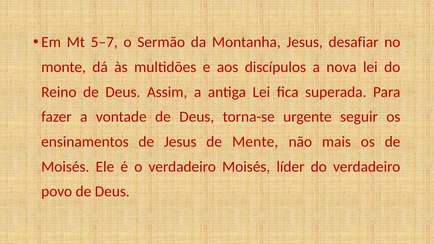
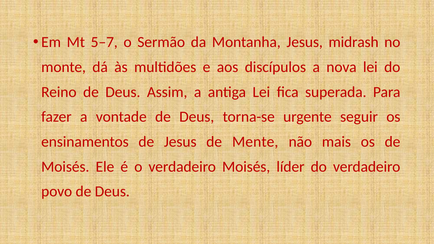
desafiar: desafiar -> midrash (354, 42)
